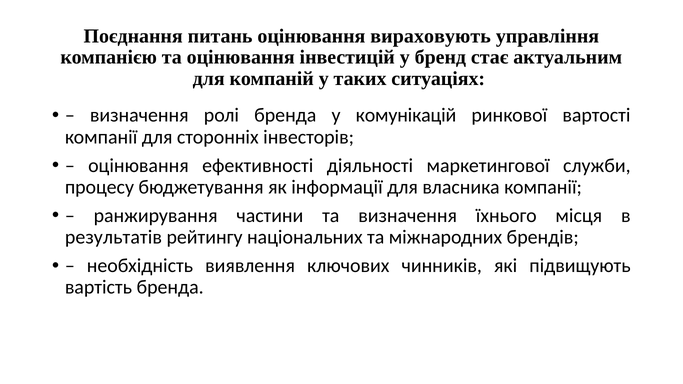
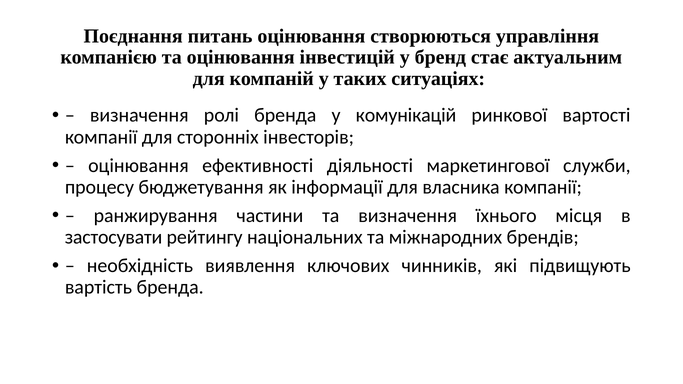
вираховують: вираховують -> створюються (431, 36)
результатів: результатів -> застосувати (114, 237)
